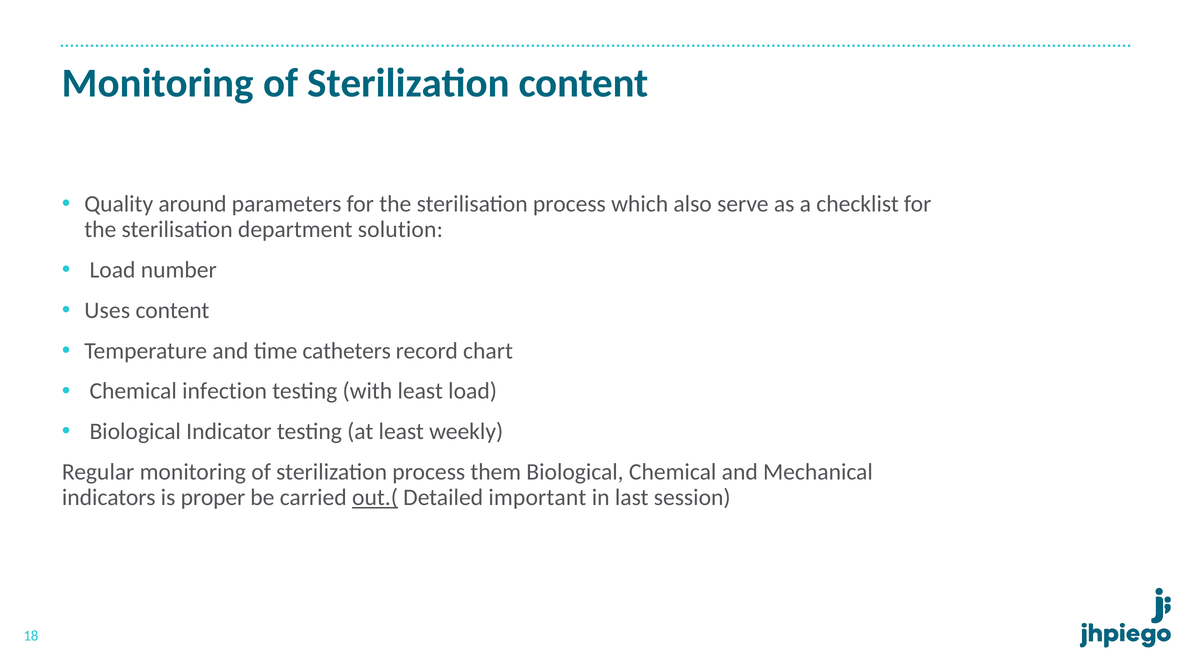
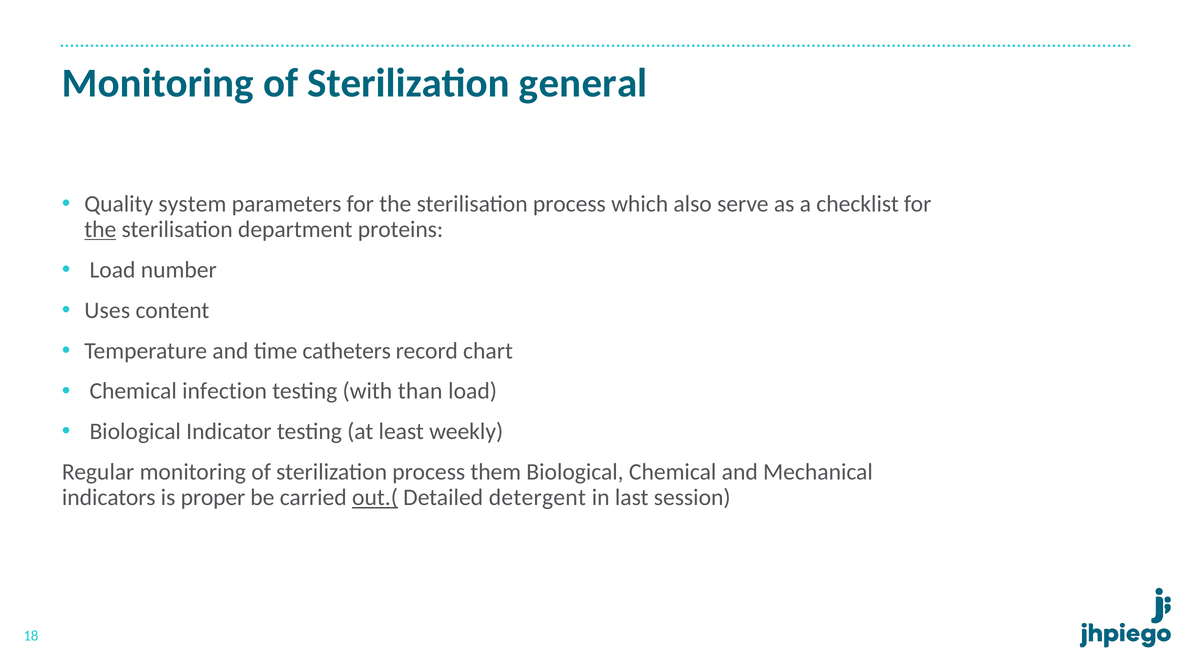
Sterilization content: content -> general (583, 83)
around: around -> system (192, 204)
the underline: none -> present (100, 229)
solution: solution -> proteins (401, 229)
with least: least -> than (420, 391)
important: important -> detergent (537, 498)
